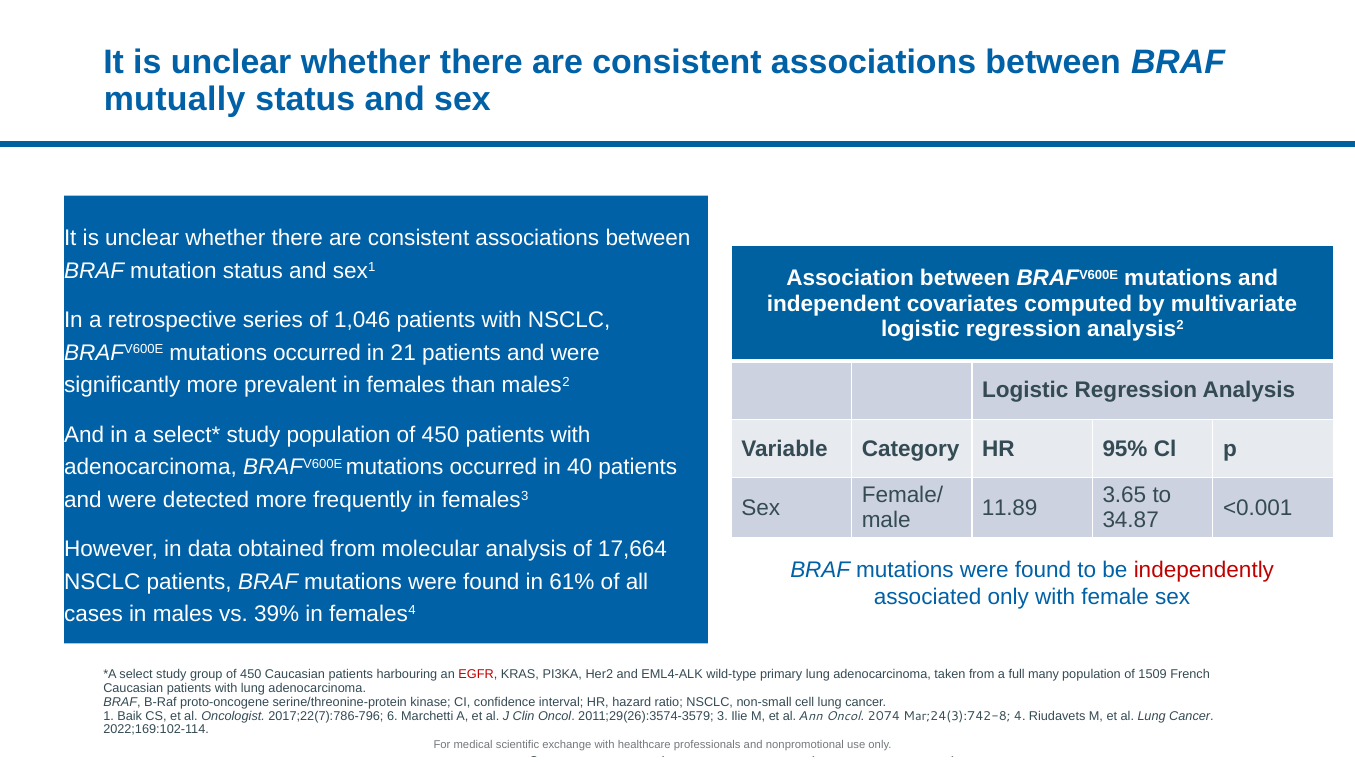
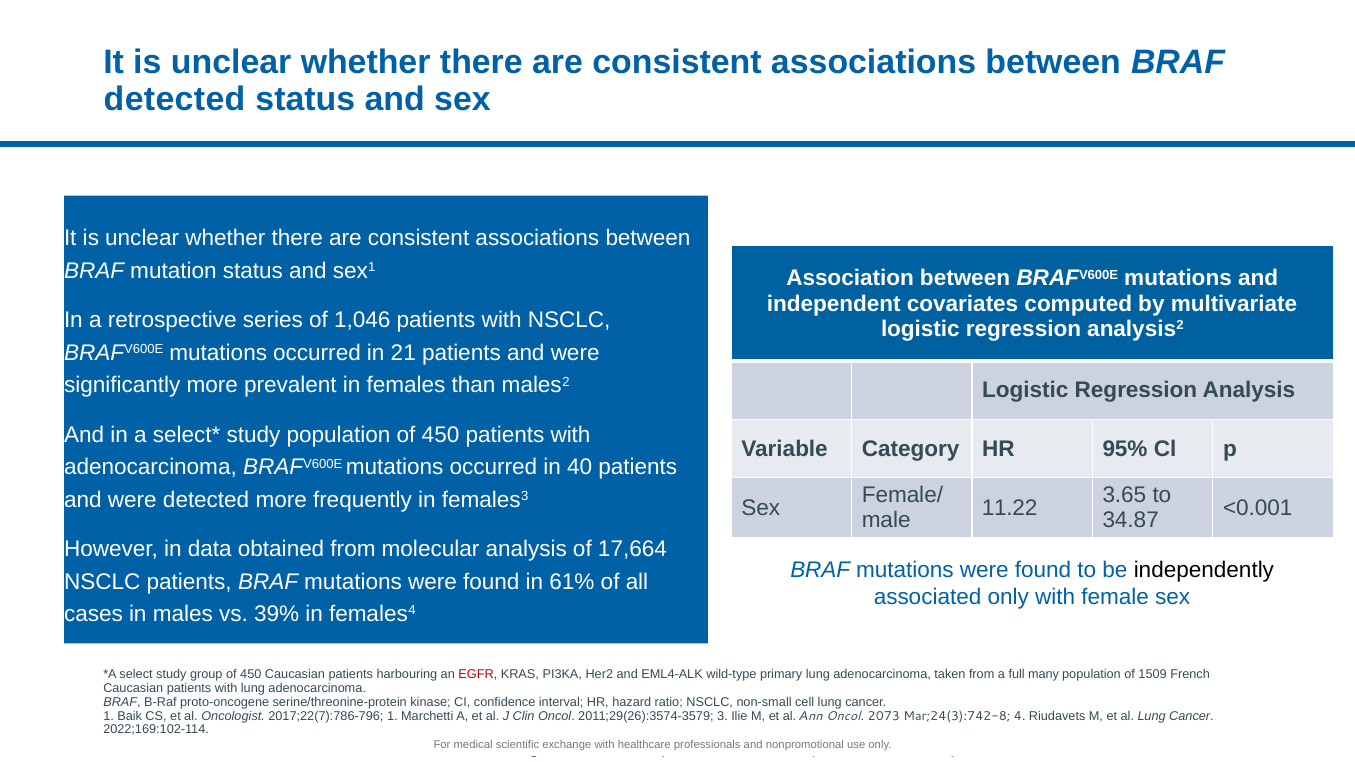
mutually: mutually -> detected (175, 99)
11.89: 11.89 -> 11.22 (1010, 508)
independently colour: red -> black (1204, 570)
2017;22(7):786-796 6: 6 -> 1 (392, 716)
2074: 2074 -> 2073 (884, 716)
